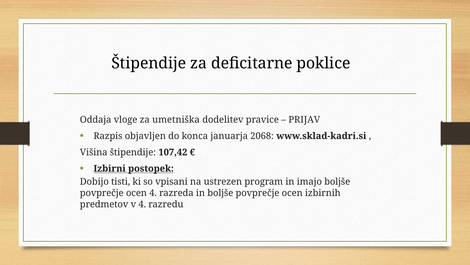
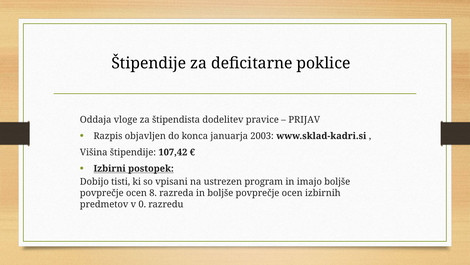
umetniška: umetniška -> štipendista (176, 119)
2068: 2068 -> 2003 (262, 136)
ocen 4: 4 -> 8 (153, 193)
v 4: 4 -> 0 (142, 204)
